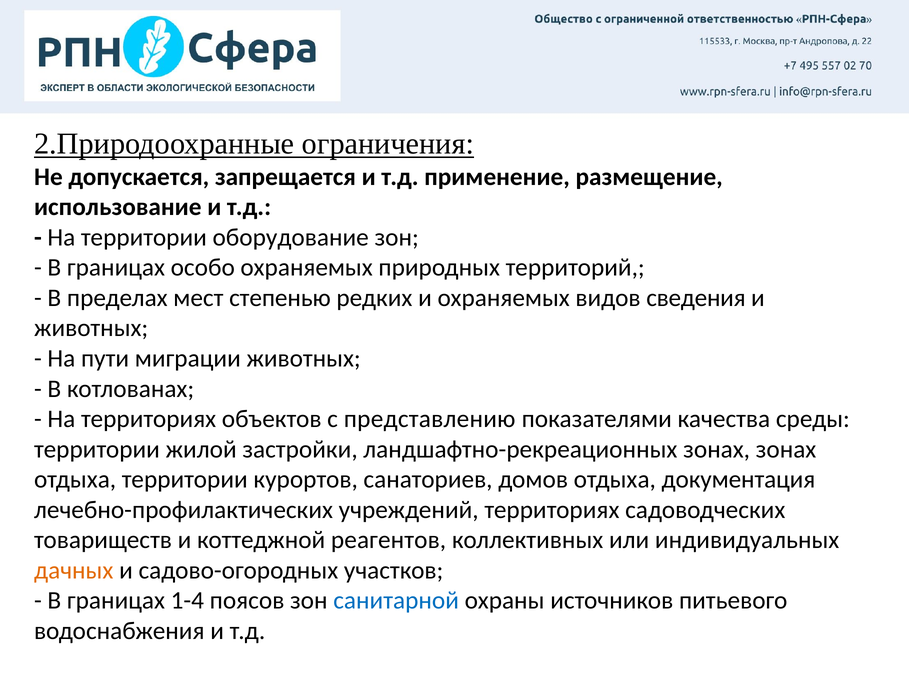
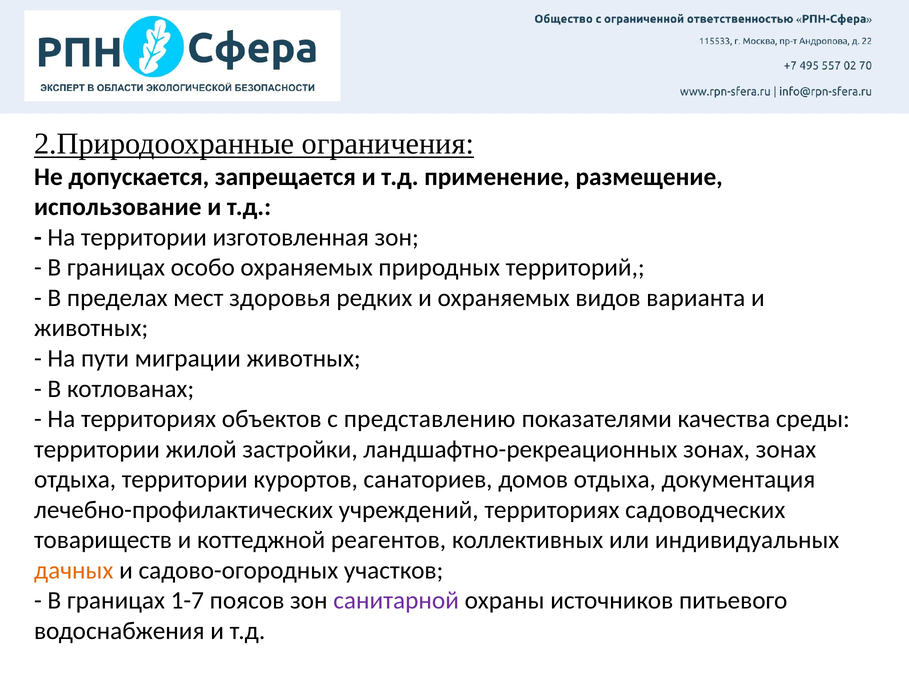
оборудование: оборудование -> изготовленная (291, 238)
степенью: степенью -> здоровья (280, 298)
сведения: сведения -> варианта (696, 298)
1-4: 1-4 -> 1-7 (187, 601)
санитарной colour: blue -> purple (396, 601)
